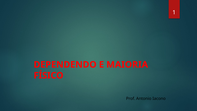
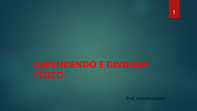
MAIORIA: MAIORIA -> DIVIDIDA (127, 65)
